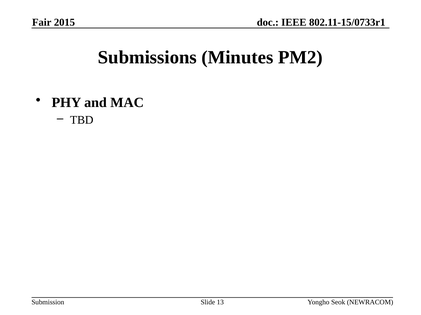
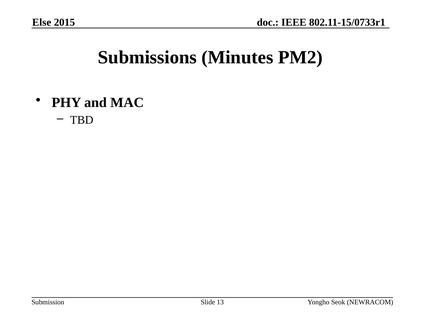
Fair: Fair -> Else (42, 22)
